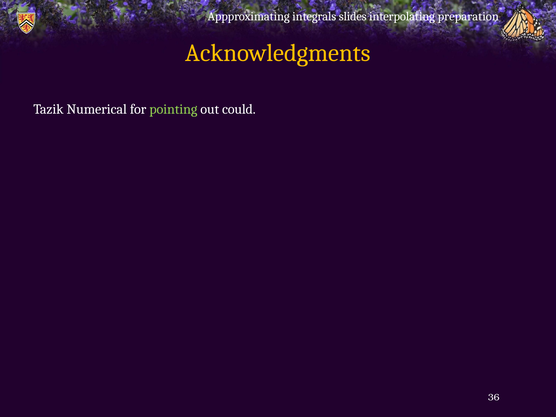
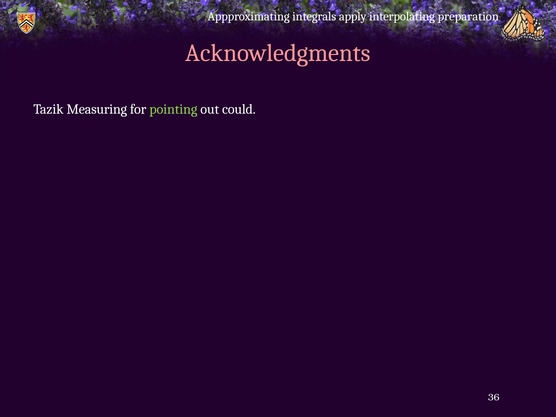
slides: slides -> apply (353, 17)
Acknowledgments colour: yellow -> pink (278, 53)
Numerical: Numerical -> Measuring (97, 109)
